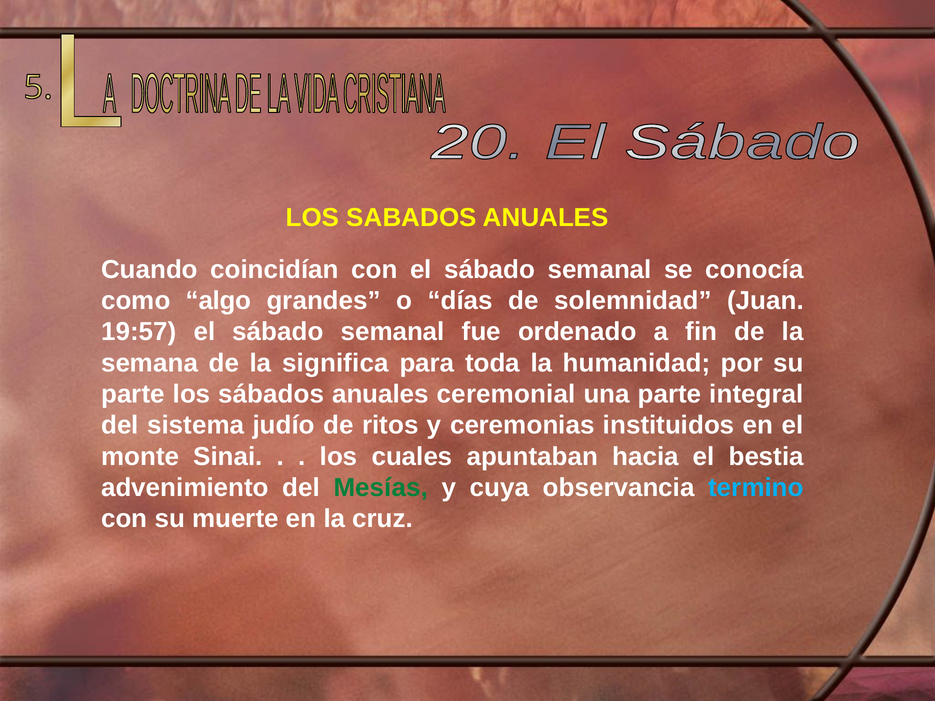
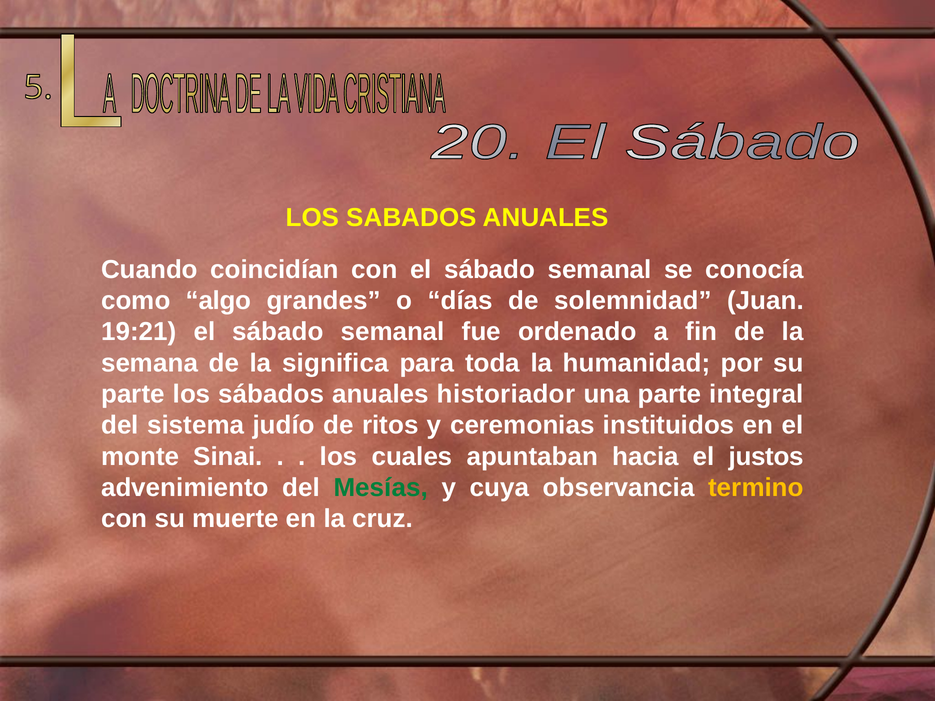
19:57: 19:57 -> 19:21 (139, 332)
ceremonial: ceremonial -> historiador (506, 394)
bestia: bestia -> justos (766, 457)
termino colour: light blue -> yellow (756, 488)
